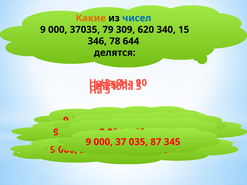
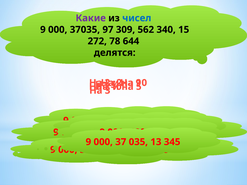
Какие colour: orange -> purple (91, 18)
79: 79 -> 97 (108, 30)
620: 620 -> 562 (146, 30)
346: 346 -> 272 (97, 41)
87: 87 -> 13 (156, 142)
